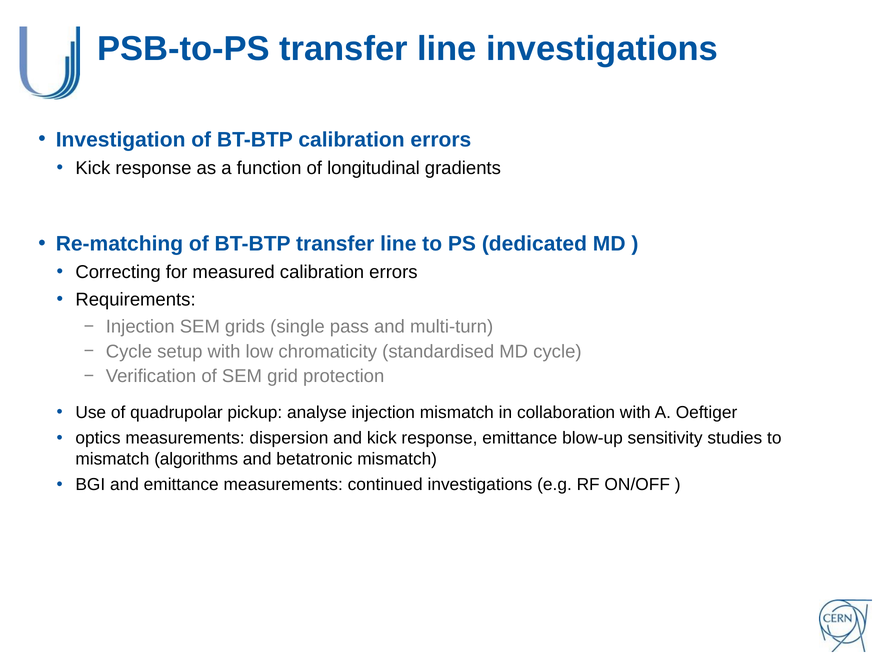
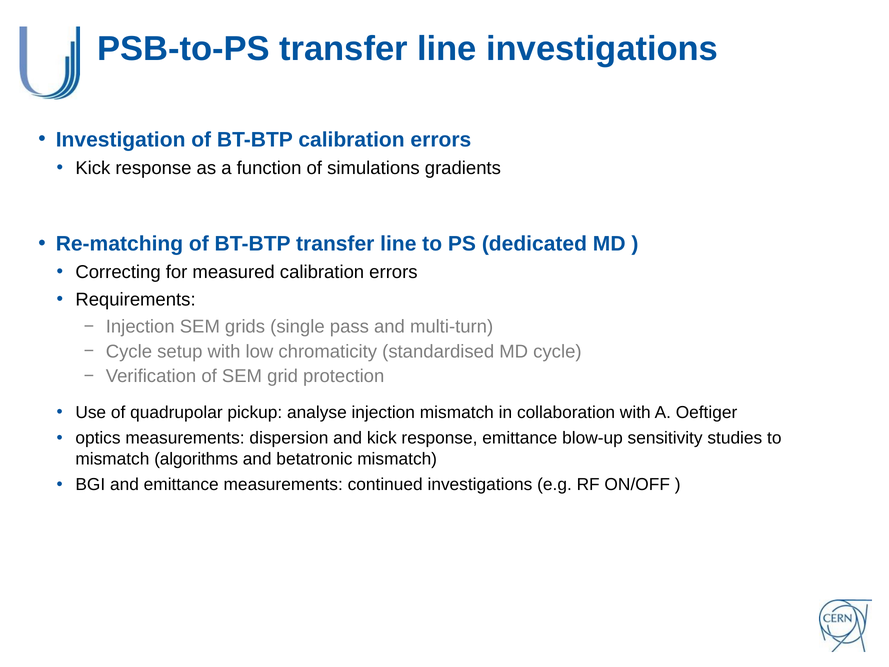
longitudinal: longitudinal -> simulations (373, 168)
